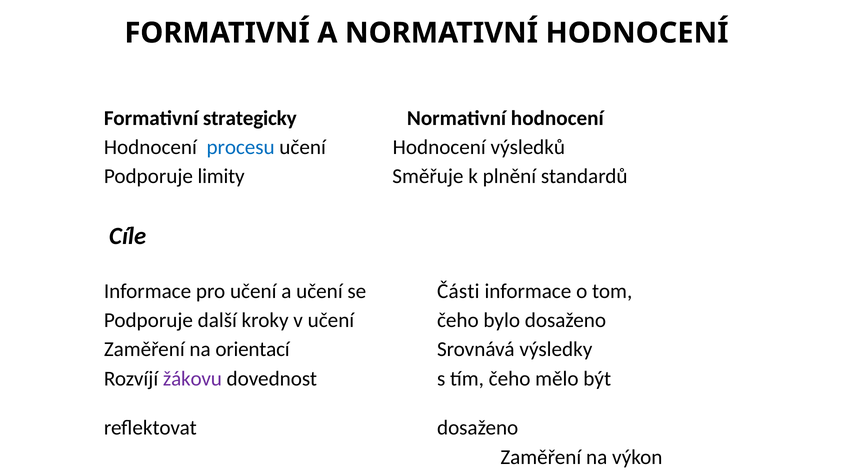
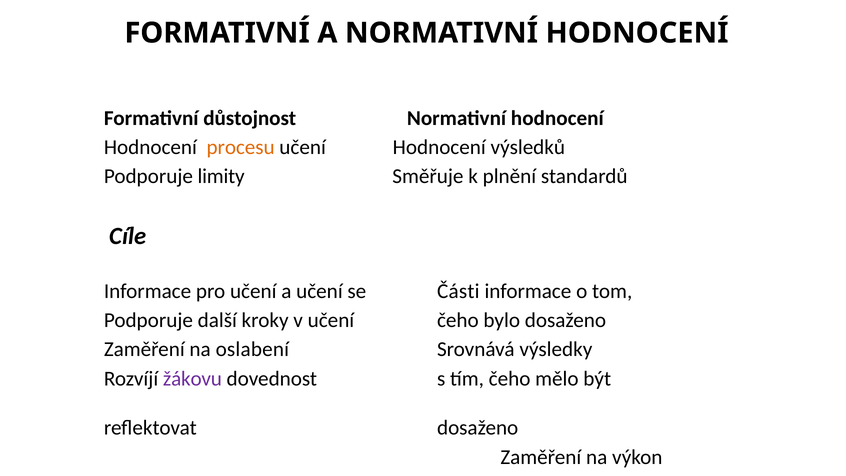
strategicky: strategicky -> důstojnost (250, 118)
procesu colour: blue -> orange (241, 147)
orientací: orientací -> oslabení (252, 349)
